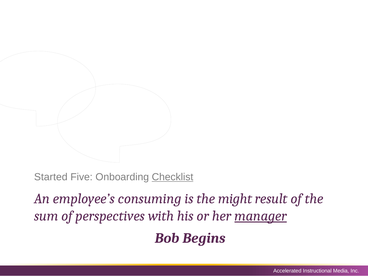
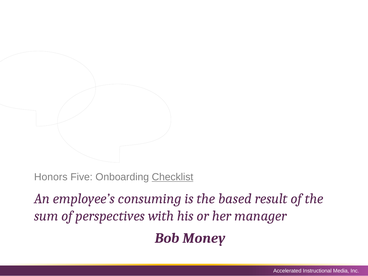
Started: Started -> Honors (51, 177)
might: might -> based (235, 199)
manager underline: present -> none (261, 216)
Begins: Begins -> Money (204, 238)
